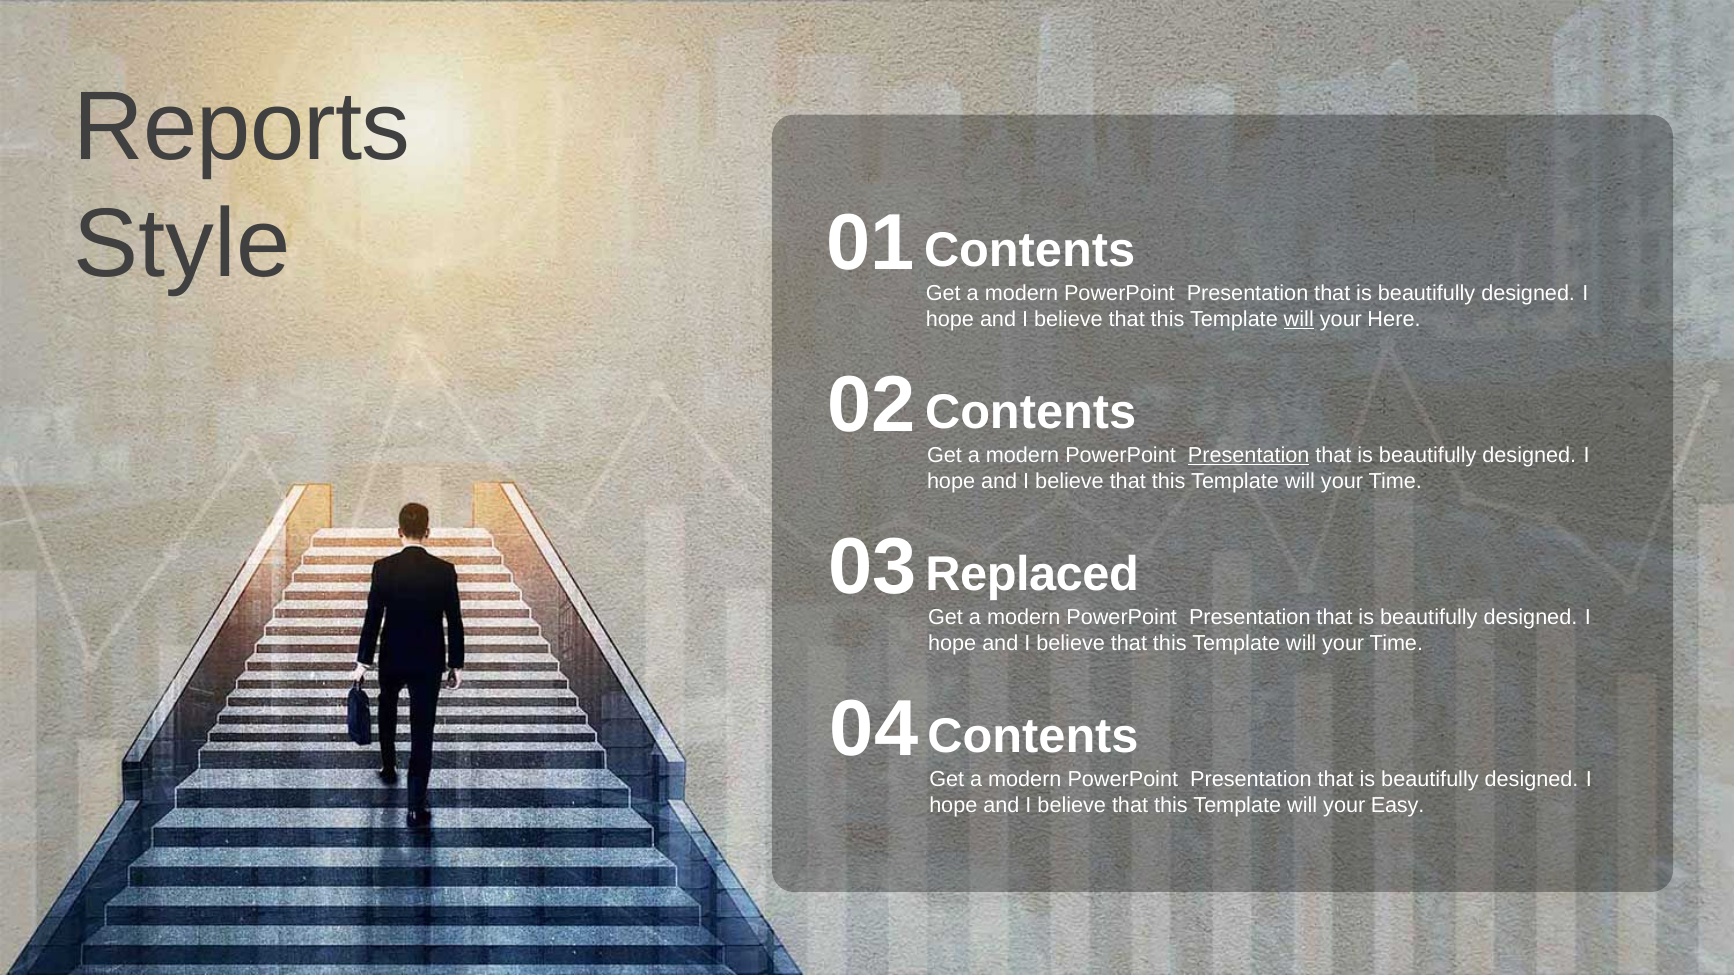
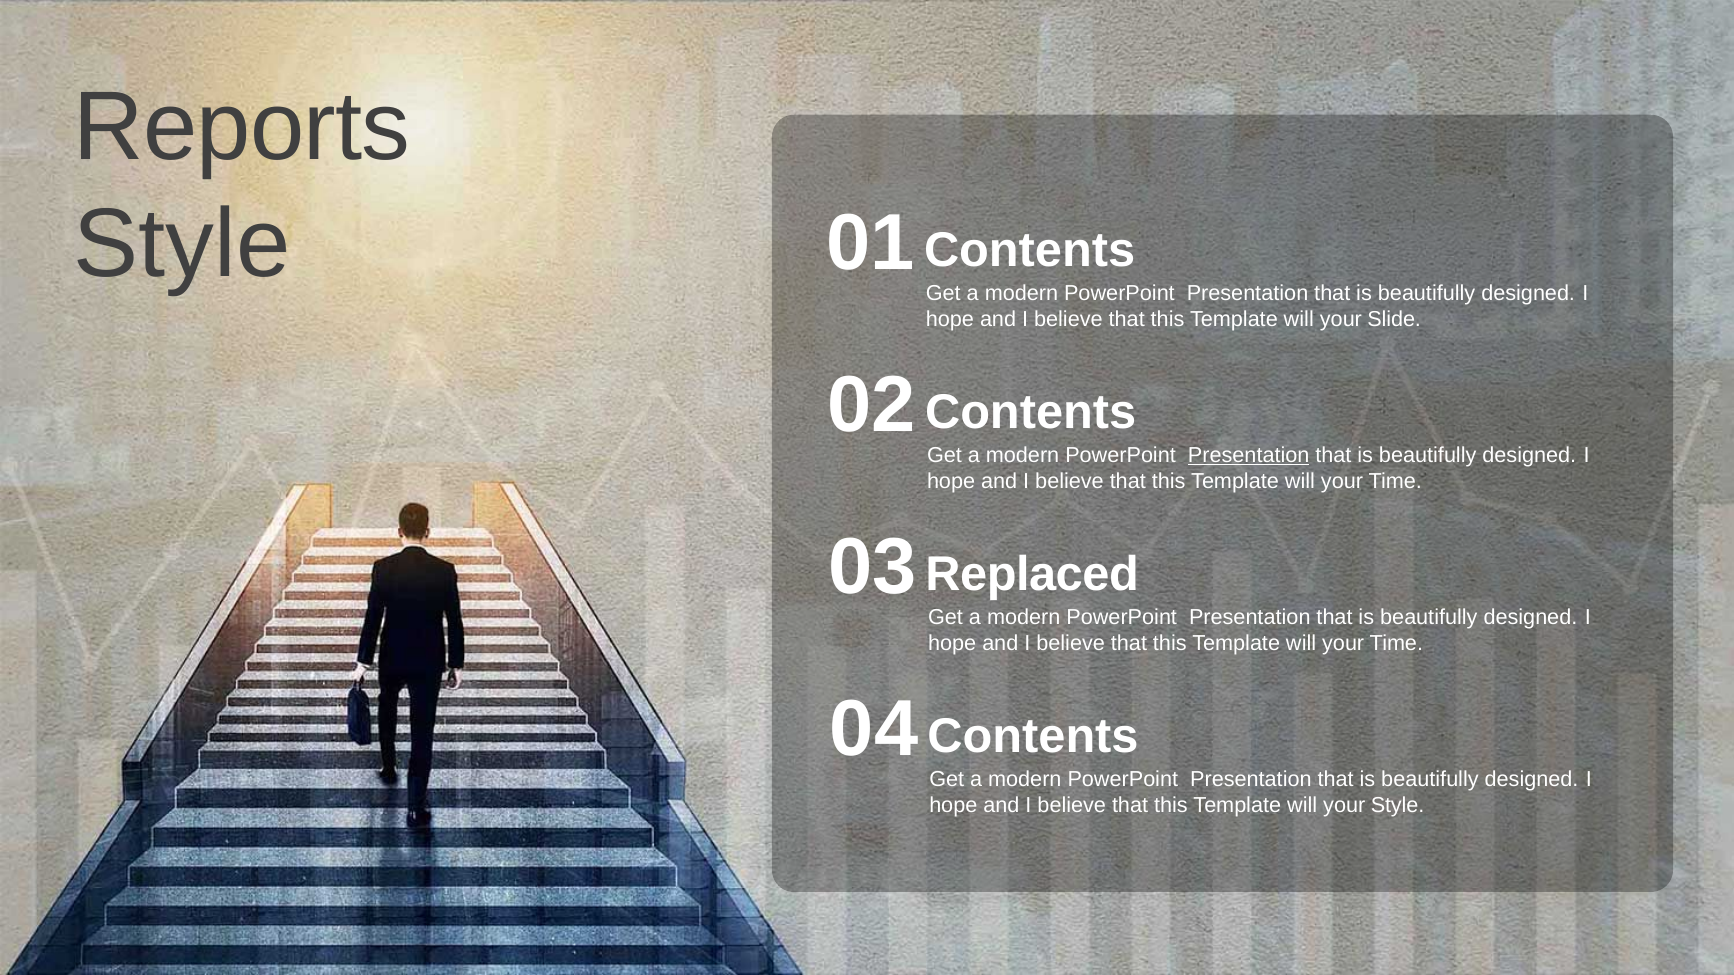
will underline: present -> none (1299, 320)
Here: Here -> Slide (1394, 320)
your Easy: Easy -> Style (1398, 806)
